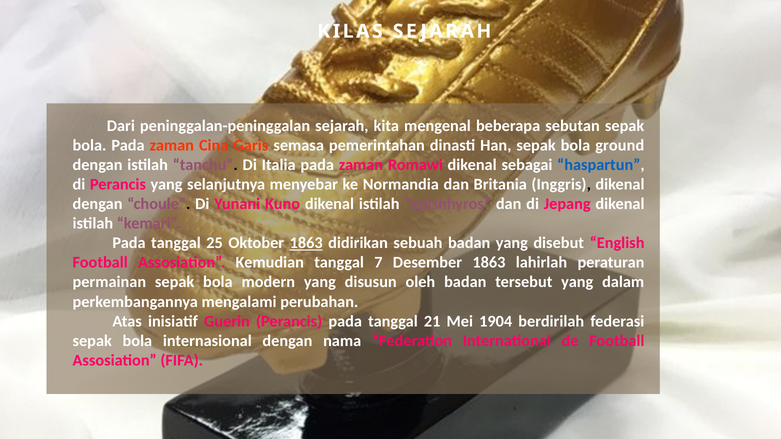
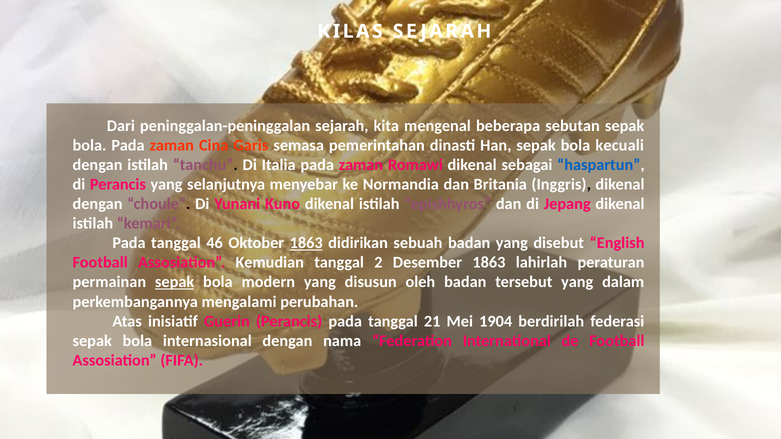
ground: ground -> kecuali (620, 146)
25: 25 -> 46 (215, 243)
7: 7 -> 2 (378, 263)
sepak underline: none -> present (175, 282)
